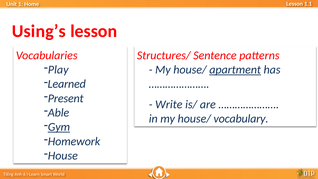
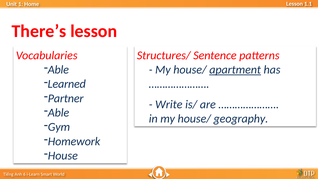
Using’s: Using’s -> There’s (39, 31)
Play: Play -> Able (58, 70)
Present: Present -> Partner (66, 98)
vocabulary: vocabulary -> geography (241, 119)
Gym underline: present -> none (59, 127)
